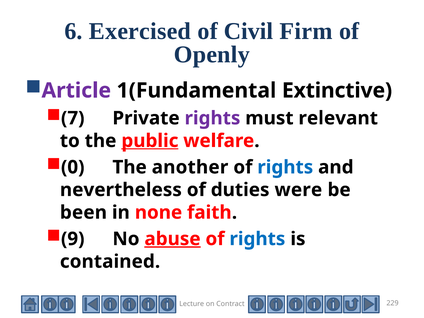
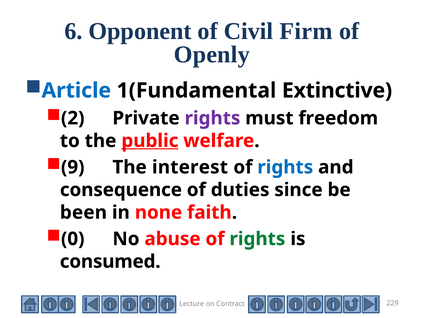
Exercised: Exercised -> Opponent (140, 31)
Article colour: purple -> blue (76, 91)
7: 7 -> 2 (73, 118)
relevant: relevant -> freedom (338, 118)
0: 0 -> 9 (73, 167)
another: another -> interest (190, 167)
nevertheless: nevertheless -> consequence (121, 190)
were: were -> since (298, 190)
9: 9 -> 0 (73, 239)
abuse underline: present -> none (173, 239)
rights colour: blue -> green (257, 239)
contained: contained -> consumed (110, 262)
